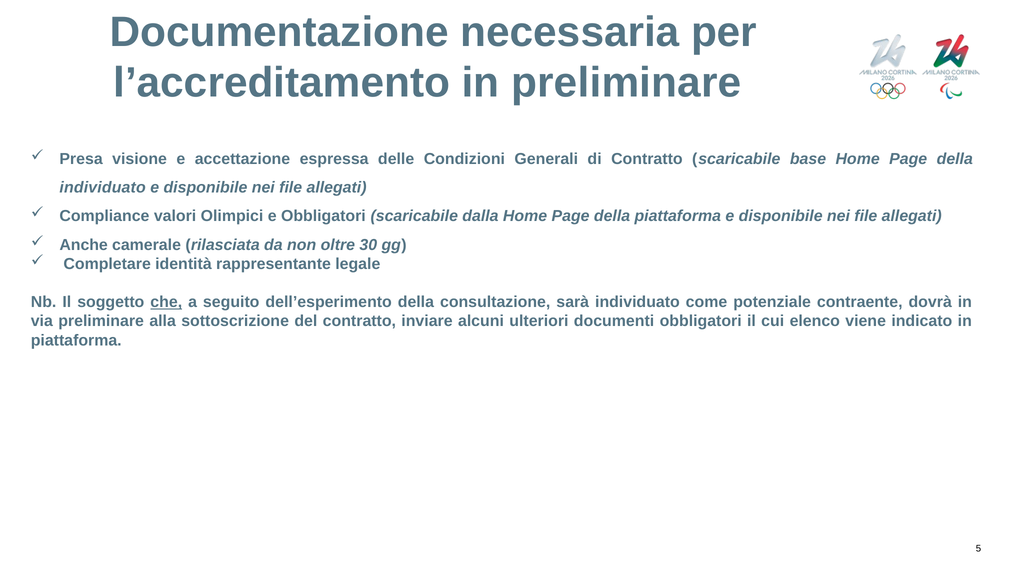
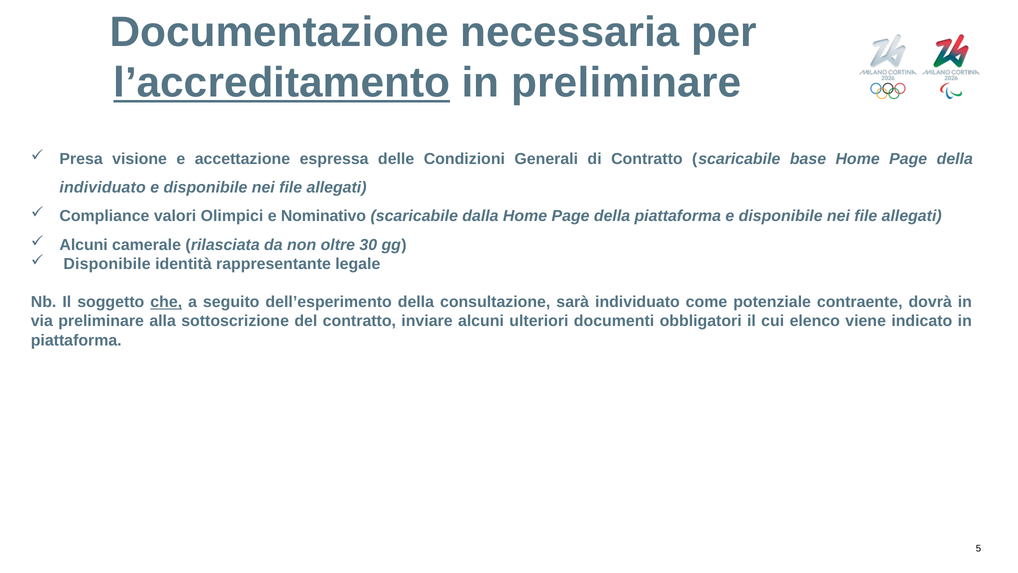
l’accreditamento underline: none -> present (282, 83)
e Obbligatori: Obbligatori -> Nominativo (323, 216)
Anche: Anche -> Alcuni (84, 245)
Completare: Completare -> Disponibile (107, 264)
